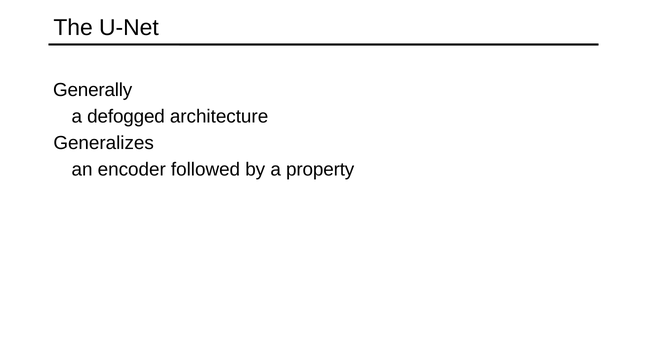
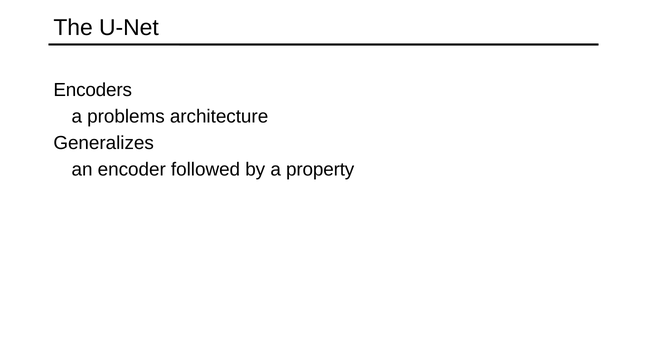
Generally: Generally -> Encoders (93, 90)
defogged: defogged -> problems (126, 116)
